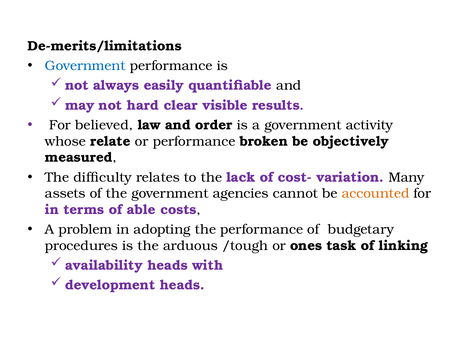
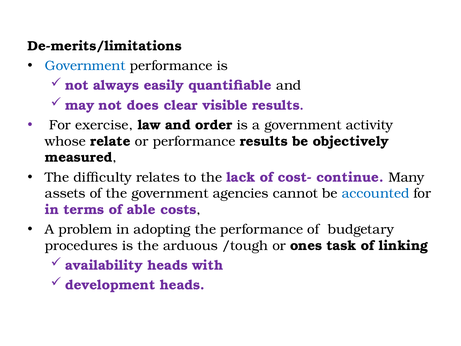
hard: hard -> does (143, 105)
believed: believed -> exercise (104, 125)
performance broken: broken -> results (264, 141)
variation: variation -> continue (350, 177)
accounted colour: orange -> blue (376, 193)
